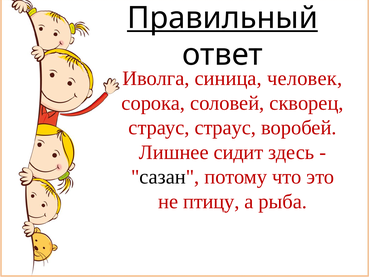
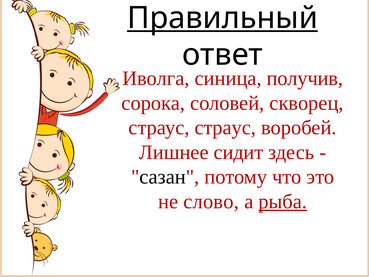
человек: человек -> получив (305, 78)
птицу: птицу -> слово (211, 201)
рыба underline: none -> present (283, 201)
